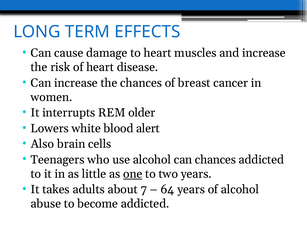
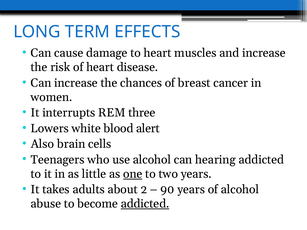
older: older -> three (142, 113)
can chances: chances -> hearing (215, 160)
7: 7 -> 2 (144, 190)
64: 64 -> 90 (167, 190)
addicted underline: none -> present (145, 204)
